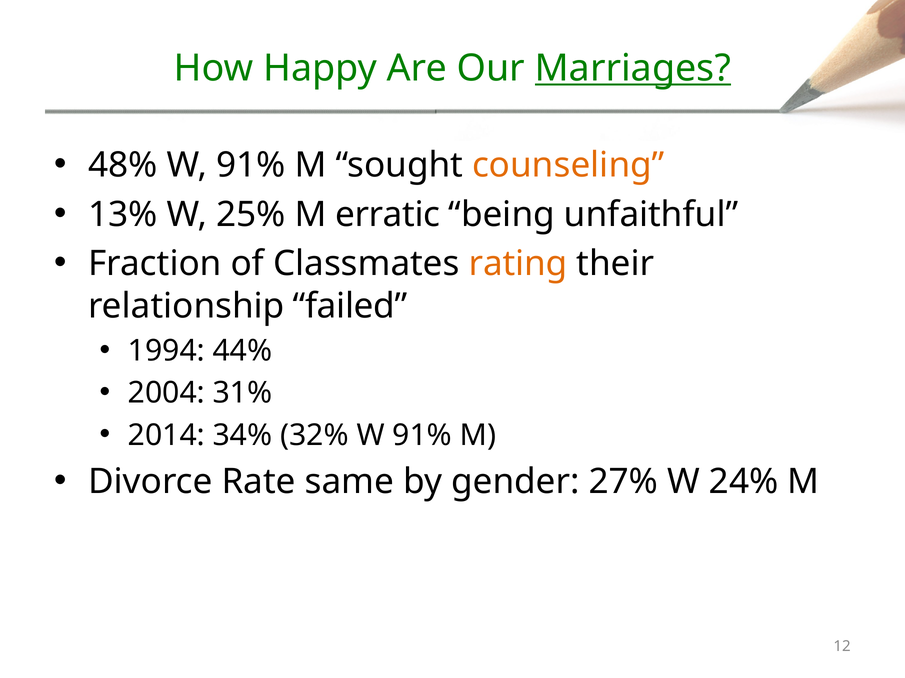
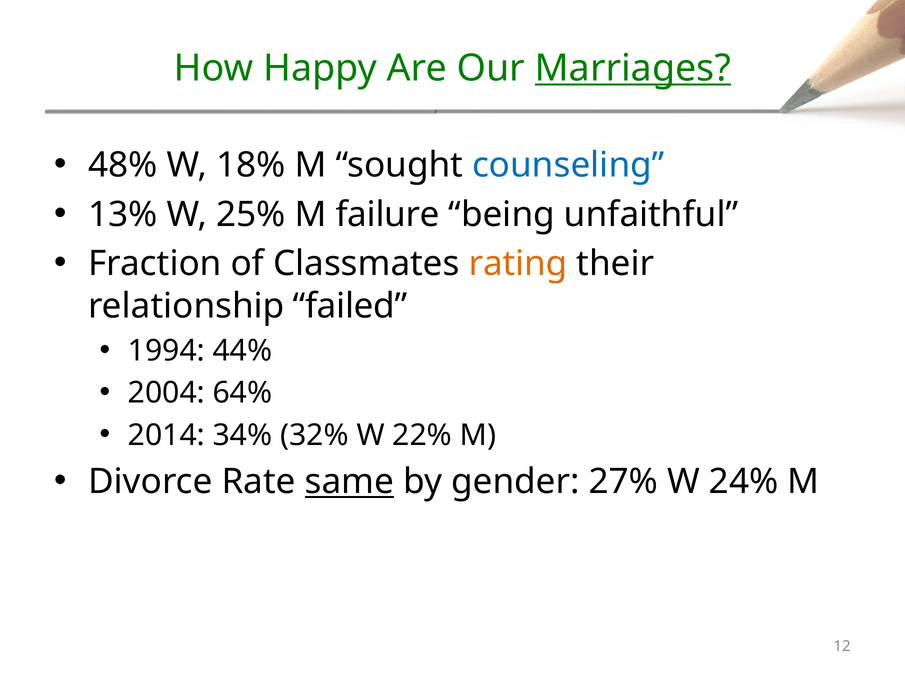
48% W 91%: 91% -> 18% (251, 165)
counseling colour: orange -> blue (568, 165)
erratic: erratic -> failure (388, 215)
31%: 31% -> 64% (242, 393)
32% W 91%: 91% -> 22% (422, 436)
same underline: none -> present (349, 482)
